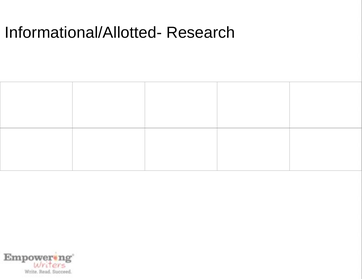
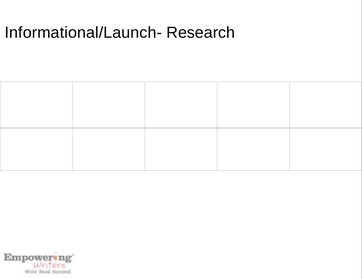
Informational/Allotted-: Informational/Allotted- -> Informational/Launch- (83, 33)
